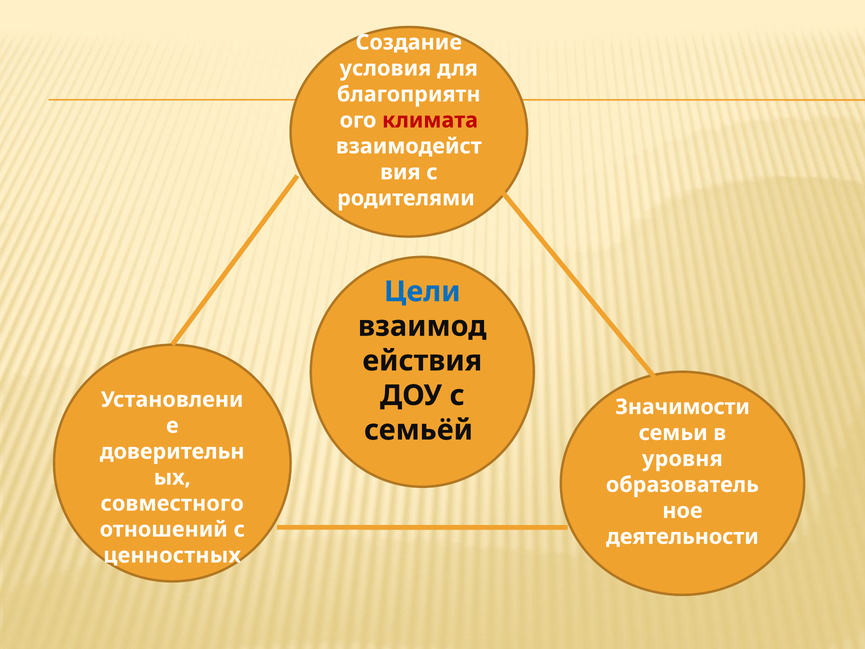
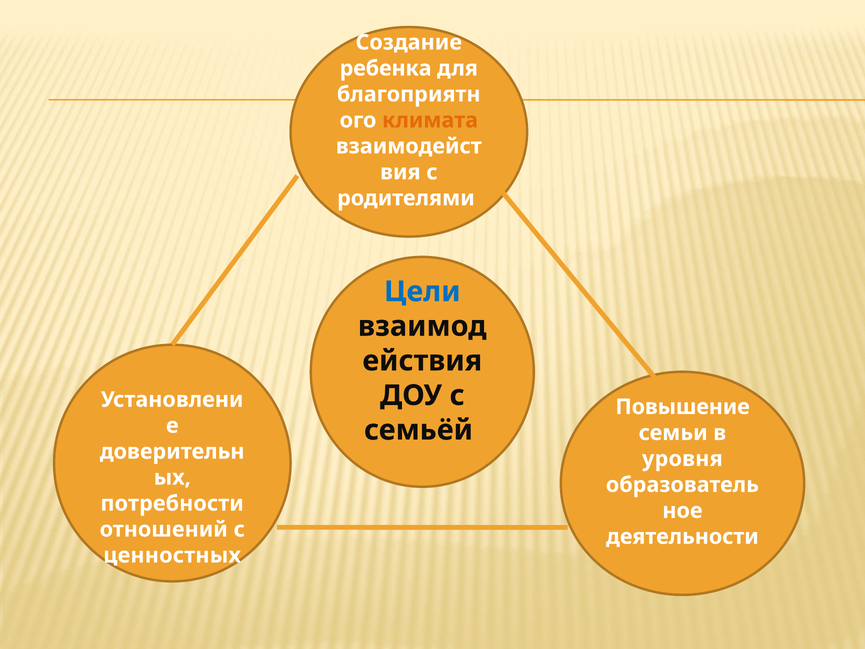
условия: условия -> ребенка (386, 68)
климата colour: red -> orange (430, 120)
Значимости: Значимости -> Повышение (683, 407)
совместного: совместного -> потребности (172, 503)
